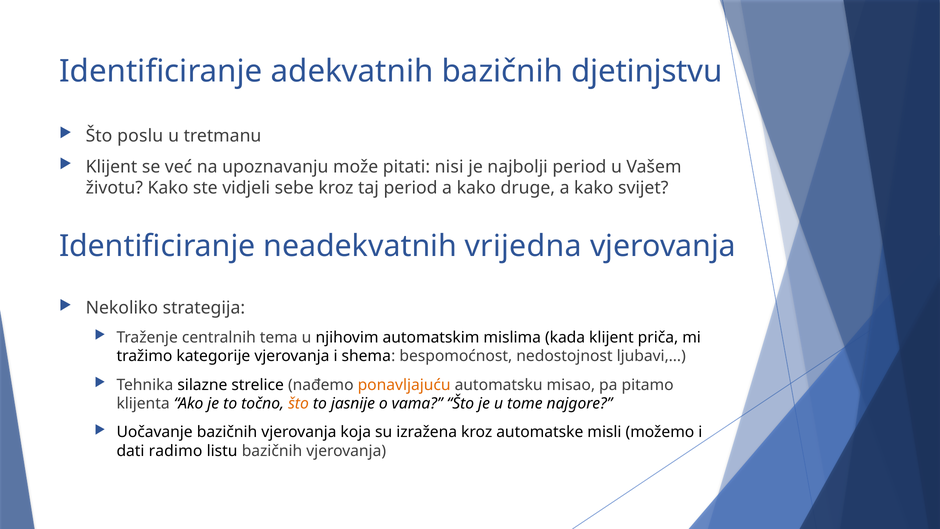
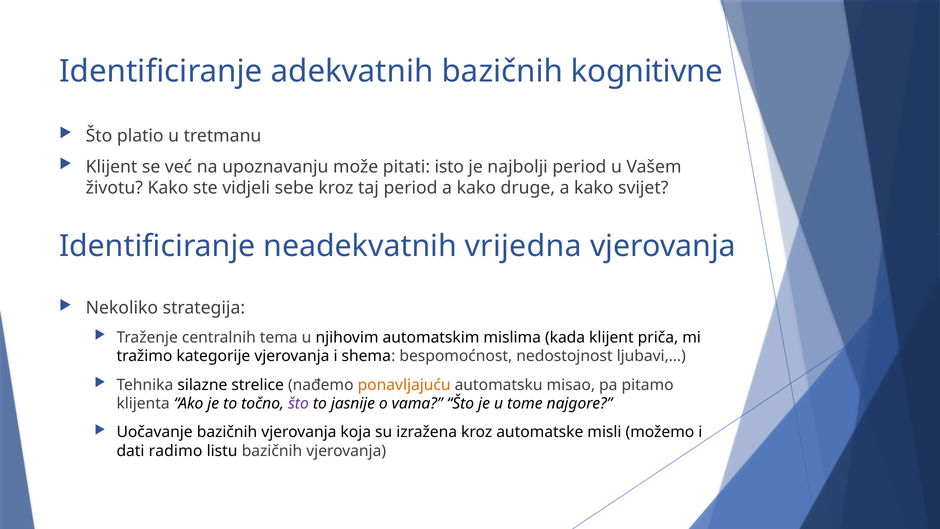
djetinjstvu: djetinjstvu -> kognitivne (647, 72)
poslu: poslu -> platio (140, 136)
nisi: nisi -> isto (449, 167)
što colour: orange -> purple (298, 403)
